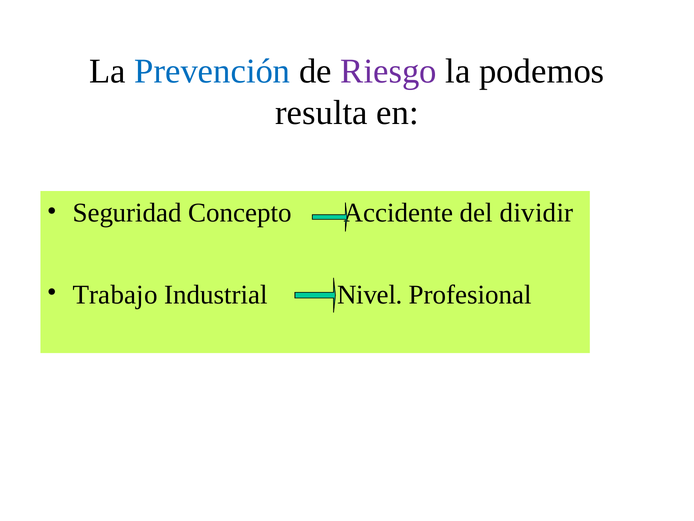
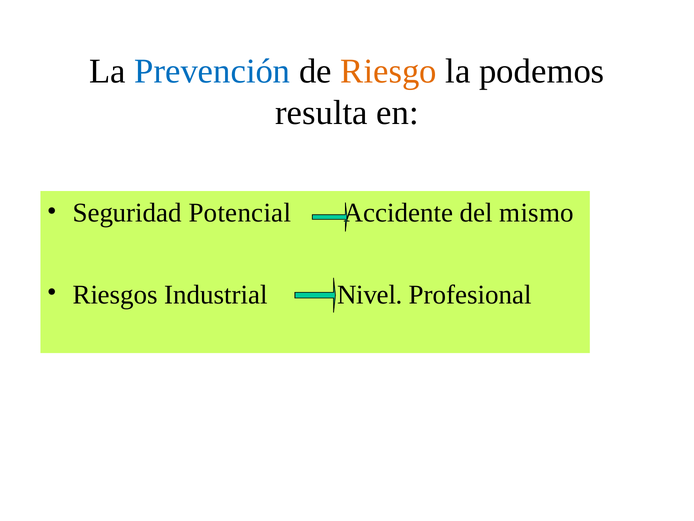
Riesgo colour: purple -> orange (389, 71)
Concepto: Concepto -> Potencial (240, 212)
dividir: dividir -> mismo (537, 212)
Trabajo: Trabajo -> Riesgos (115, 295)
